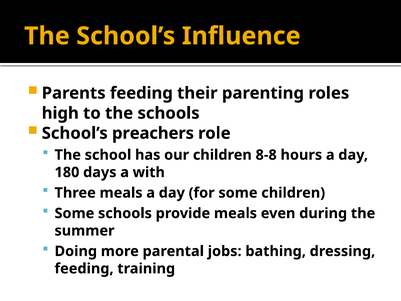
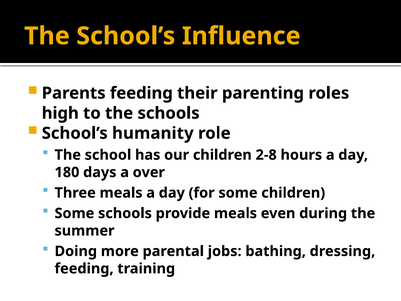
preachers: preachers -> humanity (153, 133)
8-8: 8-8 -> 2-8 (266, 155)
with: with -> over (149, 172)
